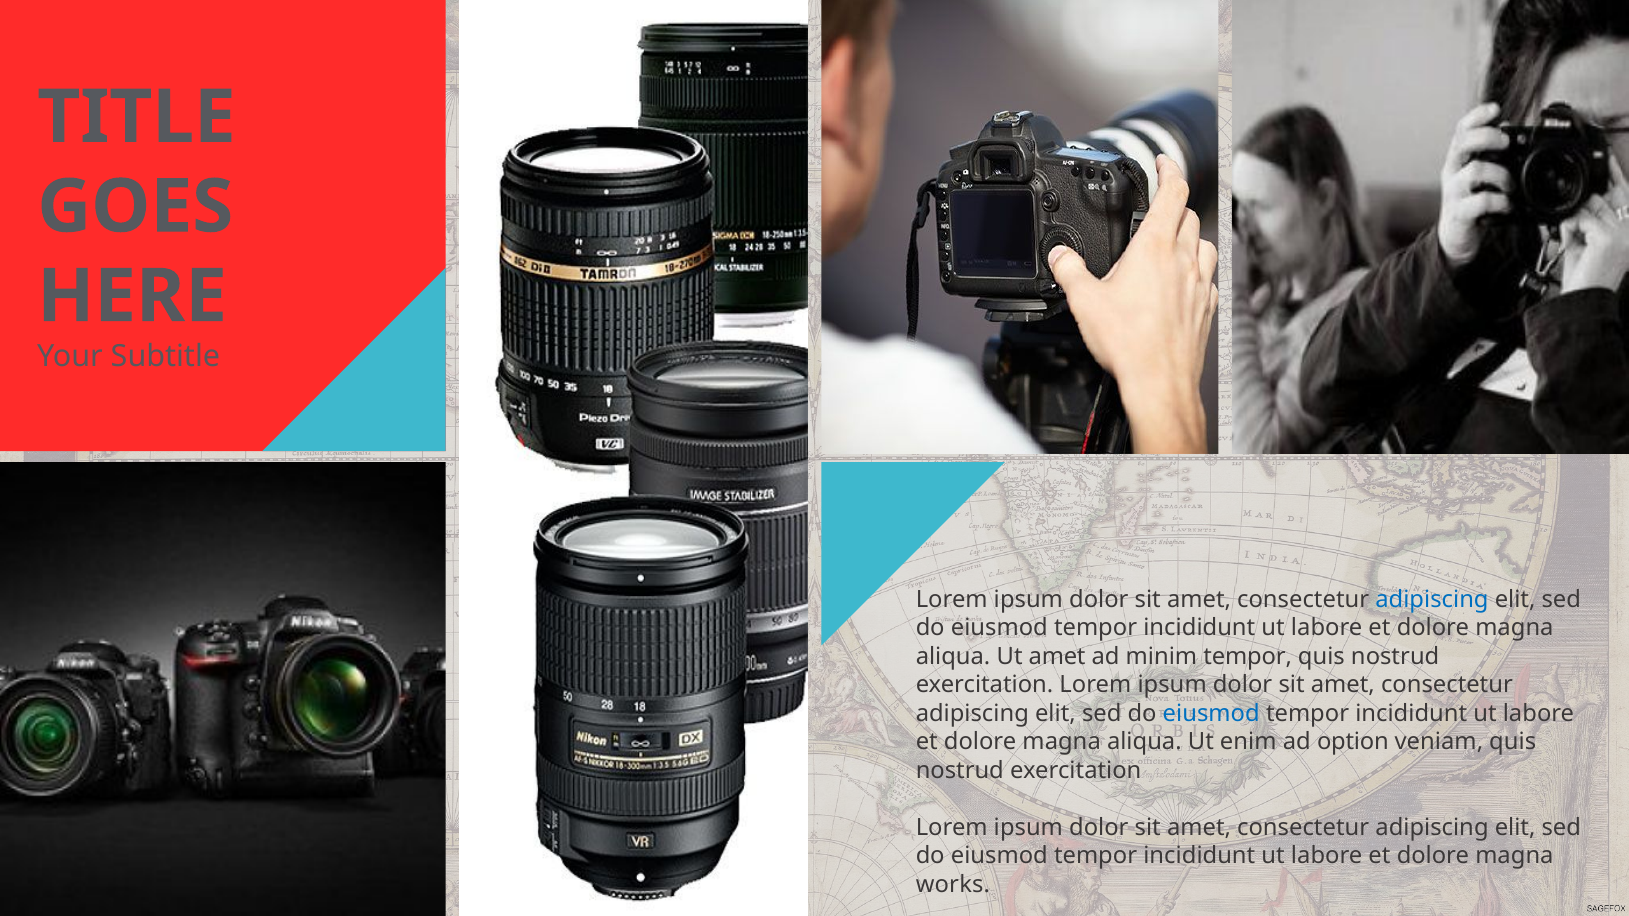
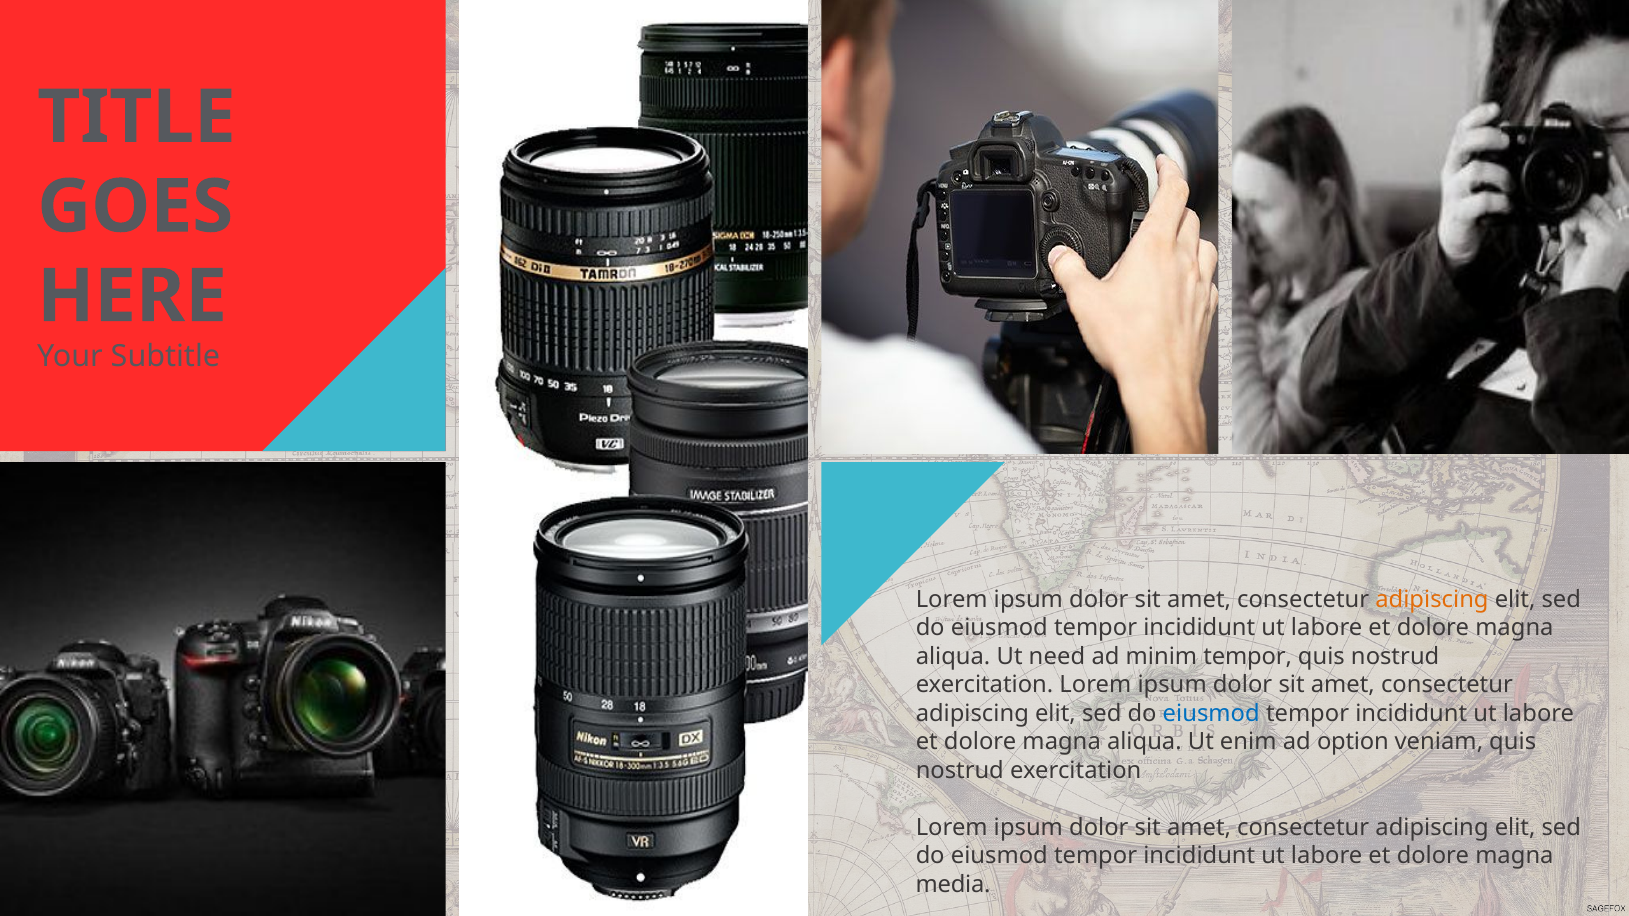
adipiscing colour: blue -> orange (1432, 600)
Ut amet: amet -> need (1057, 657)
works: works -> media (953, 885)
